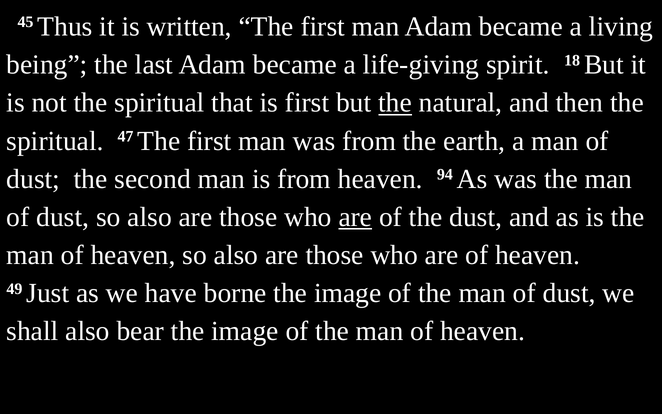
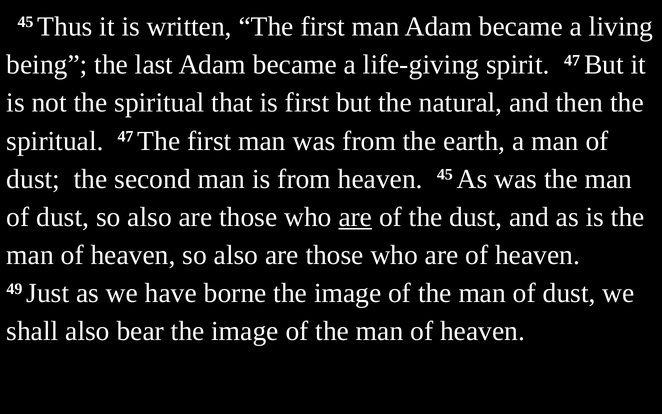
spirit 18: 18 -> 47 (572, 60)
the underline: present -> none (395, 103)
heaven 94: 94 -> 45 (445, 174)
